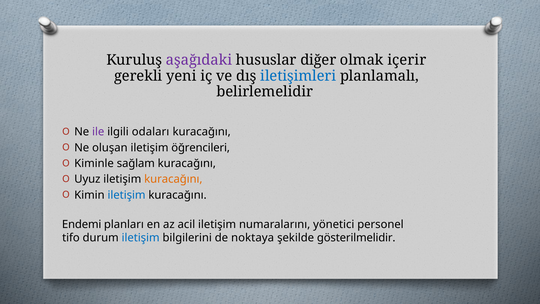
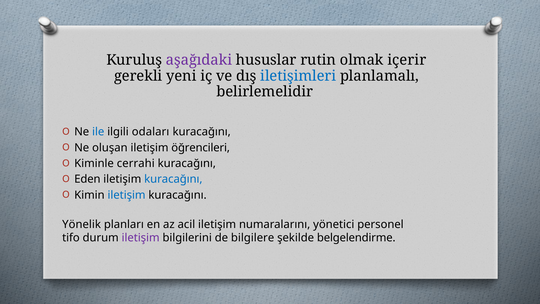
diğer: diğer -> rutin (318, 60)
ile colour: purple -> blue (98, 132)
sağlam: sağlam -> cerrahi (136, 163)
Uyuz: Uyuz -> Eden (87, 179)
kuracağını colour: orange -> blue (173, 179)
Endemi: Endemi -> Yönelik (82, 224)
iletişim colour: blue -> purple (141, 238)
noktaya: noktaya -> bilgilere (253, 238)
gösterilmelidir: gösterilmelidir -> belgelendirme (356, 238)
